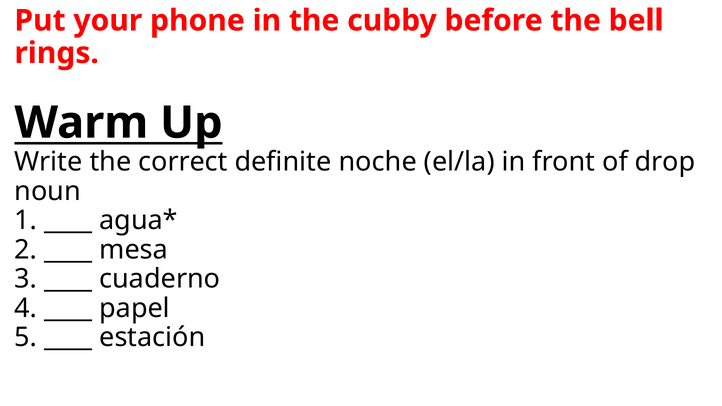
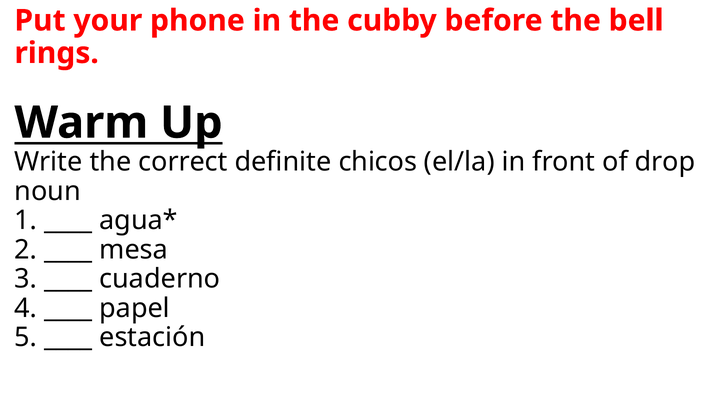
noche: noche -> chicos (378, 162)
